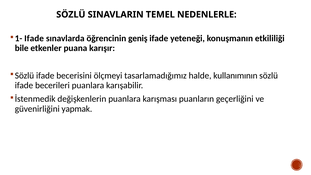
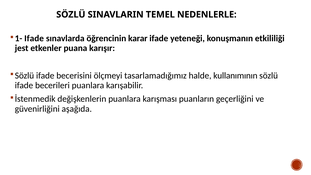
geniş: geniş -> karar (138, 38)
bile: bile -> jest (22, 48)
yapmak: yapmak -> aşağıda (77, 109)
